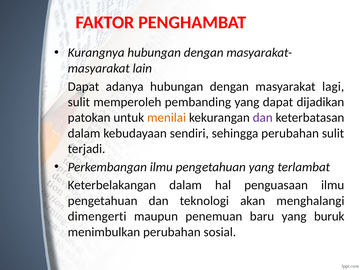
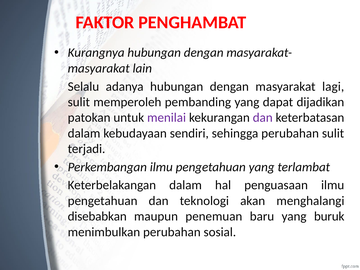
Dapat: Dapat -> Selalu (83, 86)
menilai colour: orange -> purple (167, 118)
dimengerti: dimengerti -> disebabkan (97, 216)
